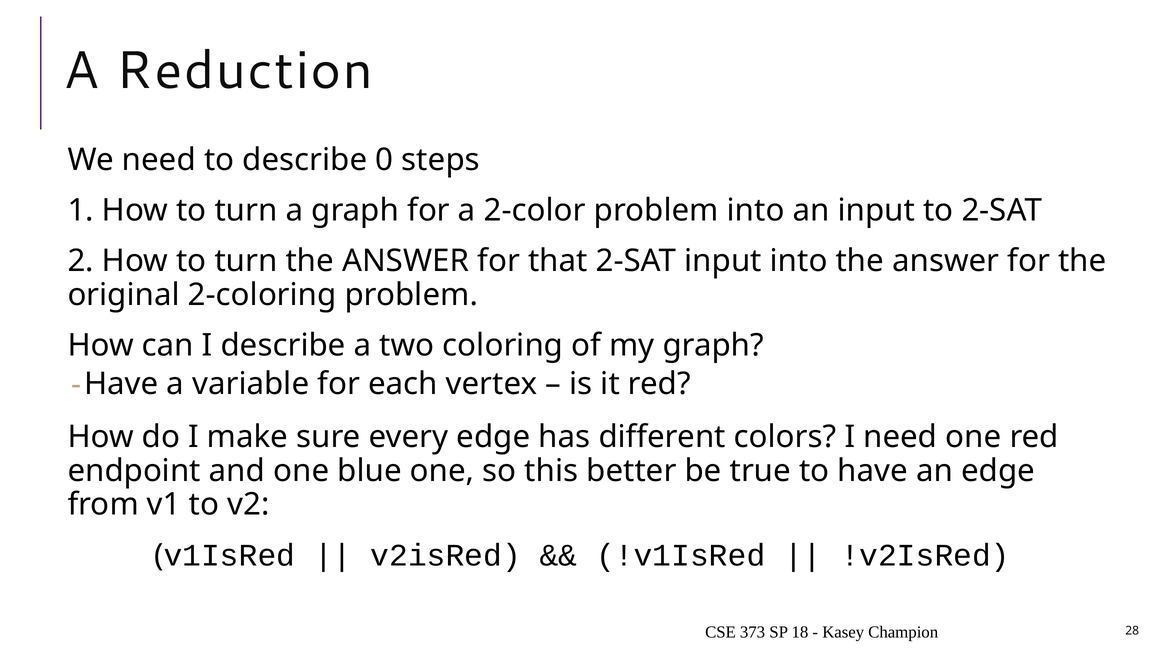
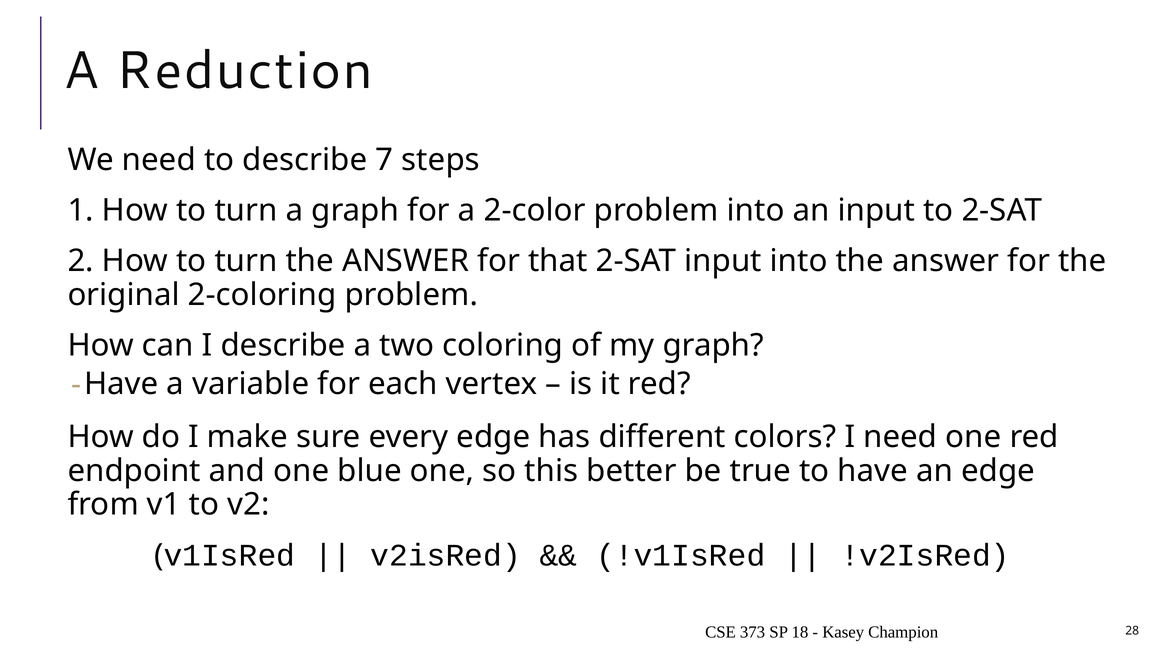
0: 0 -> 7 (384, 160)
